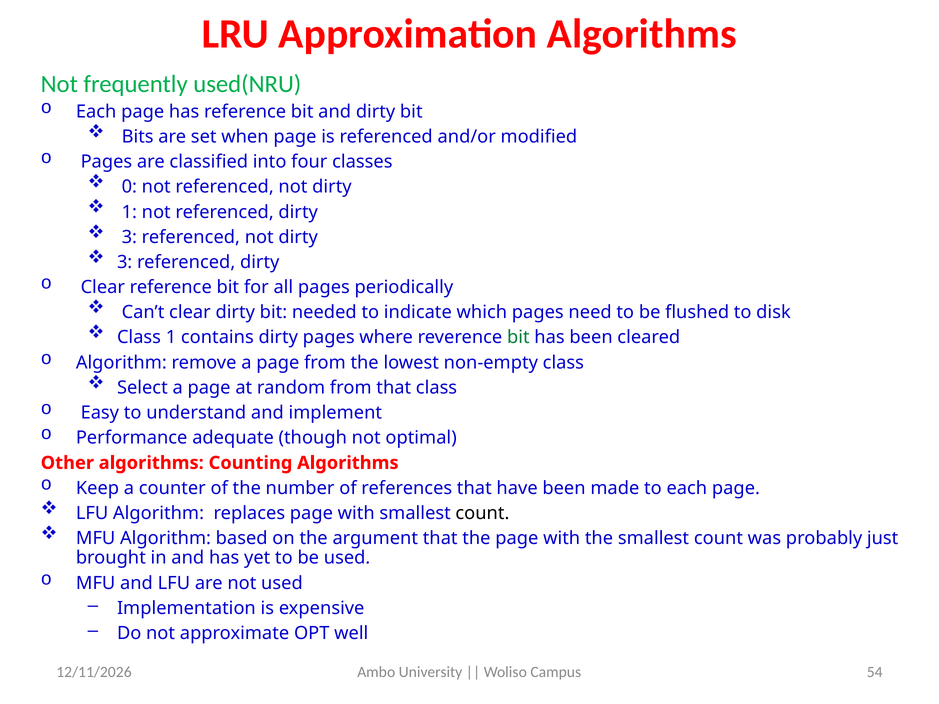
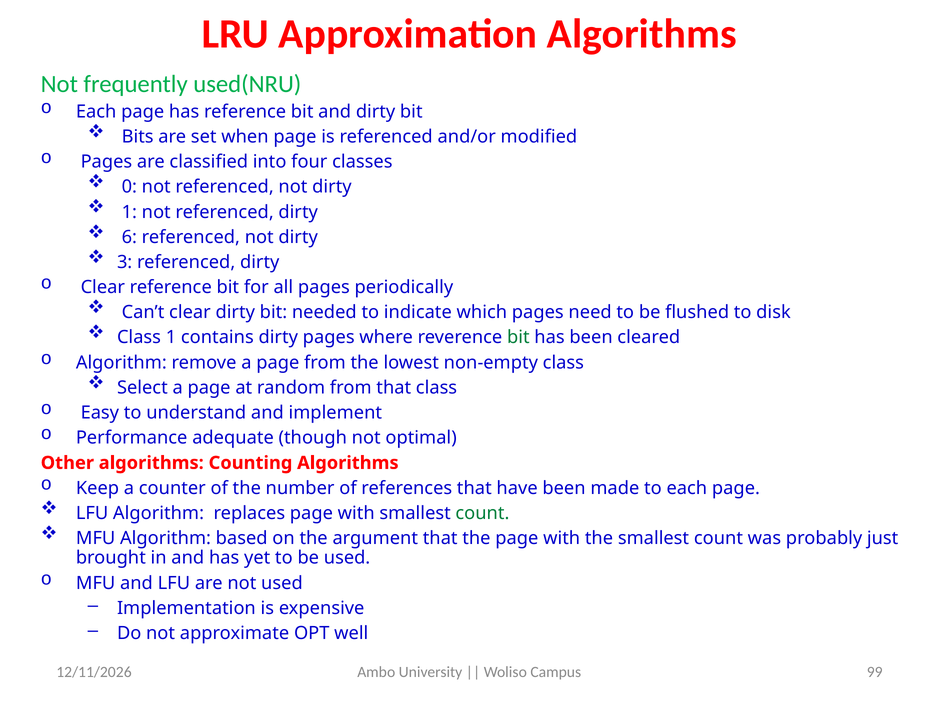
3: 3 -> 6 (129, 237)
count colour: black -> green (482, 513)
54: 54 -> 99 (875, 672)
